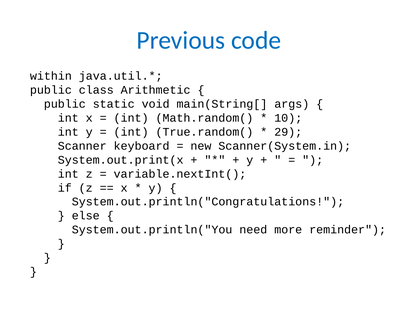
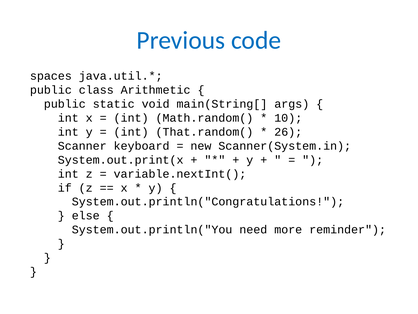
within: within -> spaces (51, 76)
True.random(: True.random( -> That.random( (204, 132)
29: 29 -> 26 (288, 132)
